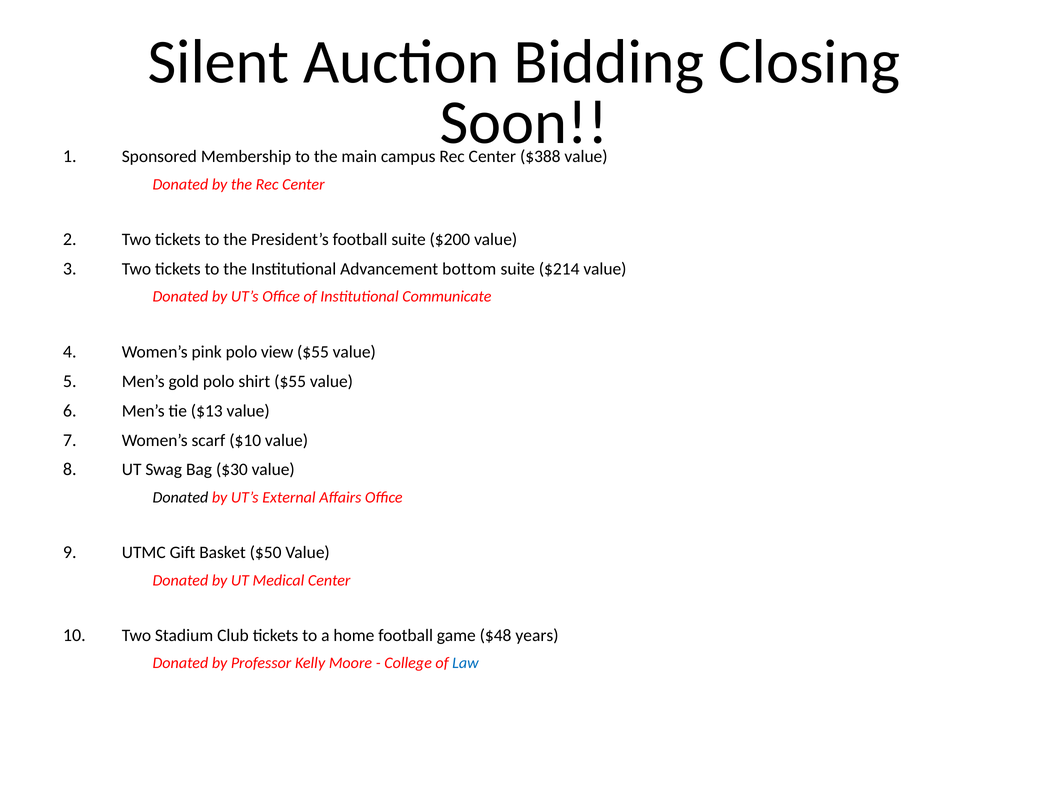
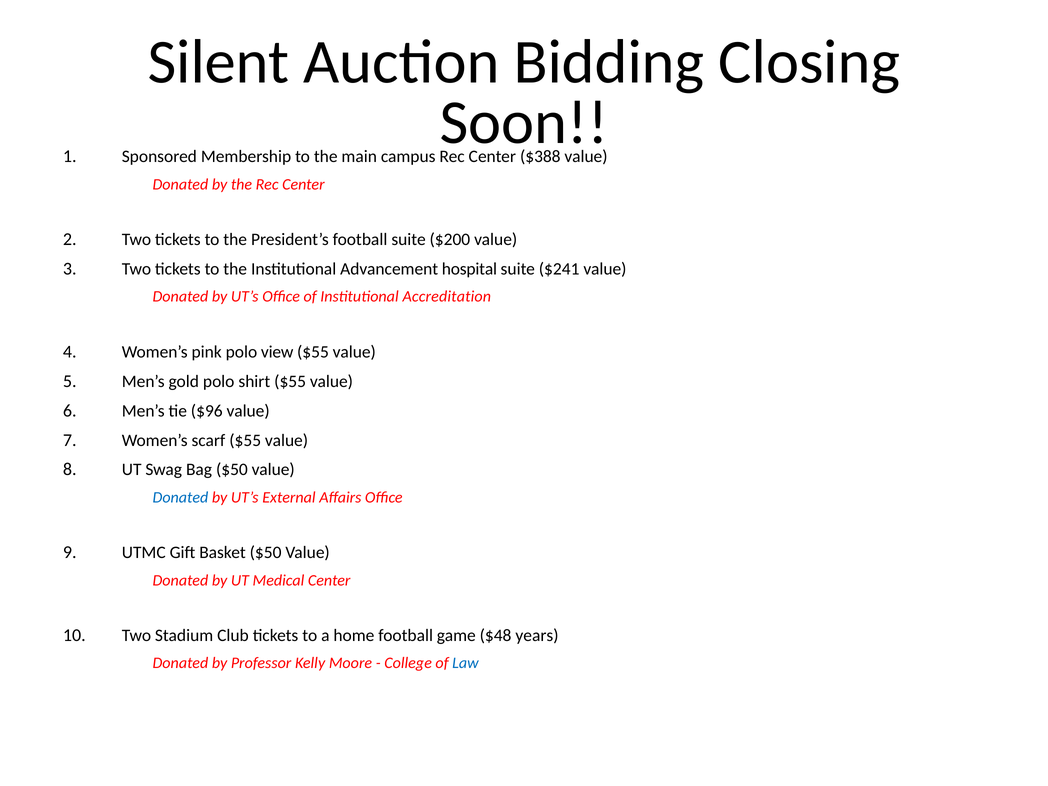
bottom: bottom -> hospital (469, 269)
$214: $214 -> $241 (559, 269)
Communicate: Communicate -> Accreditation (447, 297)
$13: $13 -> $96 (207, 411)
scarf $10: $10 -> $55 (245, 440)
Bag $30: $30 -> $50 (232, 470)
Donated colour: black -> blue (180, 497)
